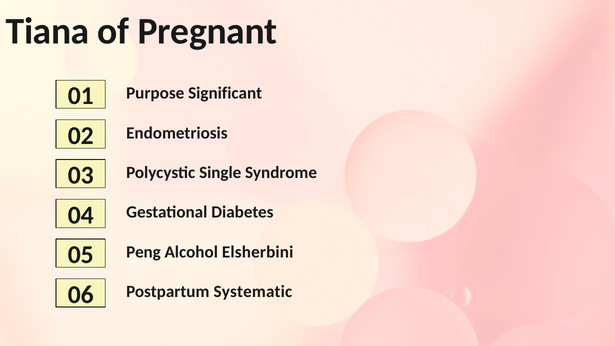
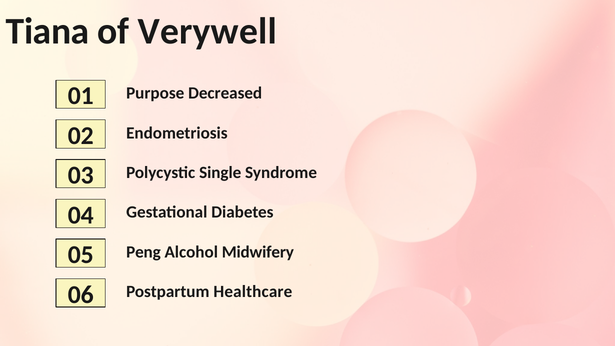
Pregnant: Pregnant -> Verywell (207, 31)
Significant: Significant -> Decreased (225, 93)
Elsherbini: Elsherbini -> Midwifery (258, 252)
Systematic: Systematic -> Healthcare (253, 292)
